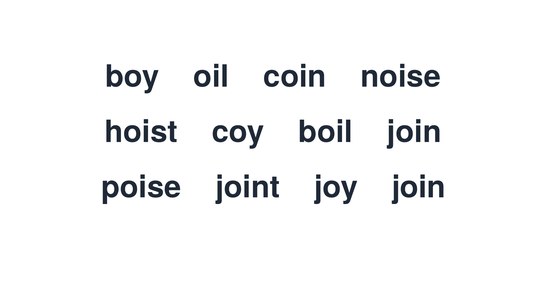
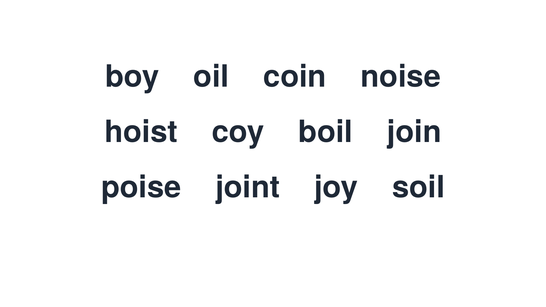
joy join: join -> soil (418, 187)
